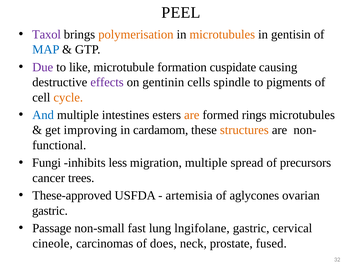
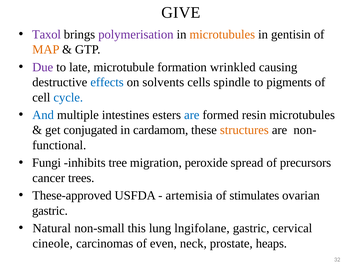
PEEL: PEEL -> GIVE (181, 13)
polymerisation colour: orange -> purple (136, 34)
MAP colour: blue -> orange (46, 49)
like: like -> late (80, 67)
cuspidate: cuspidate -> wrinkled (233, 67)
effects colour: purple -> blue (107, 82)
gentinin: gentinin -> solvents (163, 82)
cycle colour: orange -> blue (68, 97)
are colour: orange -> blue (192, 115)
rings: rings -> resin (254, 115)
improving: improving -> conjugated (90, 130)
less: less -> tree (118, 163)
migration multiple: multiple -> peroxide (206, 163)
aglycones: aglycones -> stimulates (254, 195)
Passage: Passage -> Natural (52, 228)
fast: fast -> this (137, 228)
does: does -> even (163, 243)
fused: fused -> heaps (271, 243)
